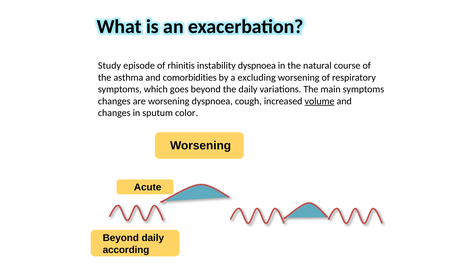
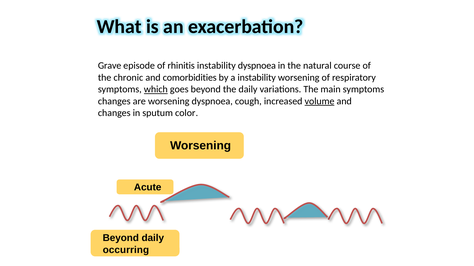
Study: Study -> Grave (110, 66)
asthma: asthma -> chronic (128, 78)
a excluding: excluding -> instability (257, 78)
which underline: none -> present (156, 90)
according: according -> occurring (126, 250)
